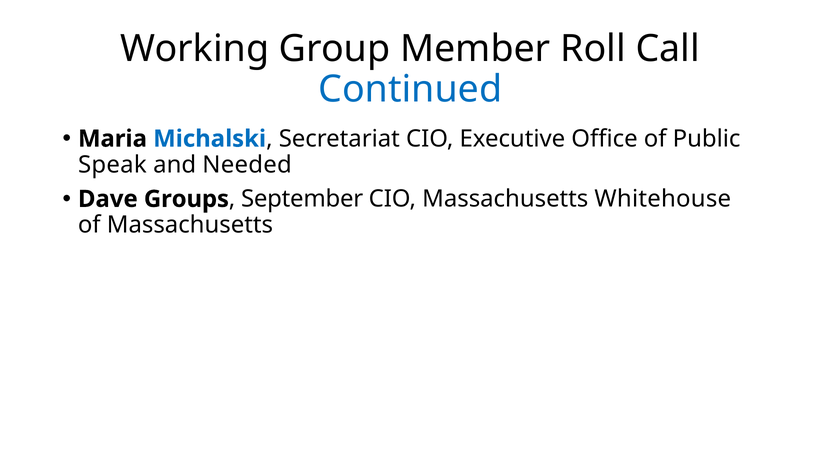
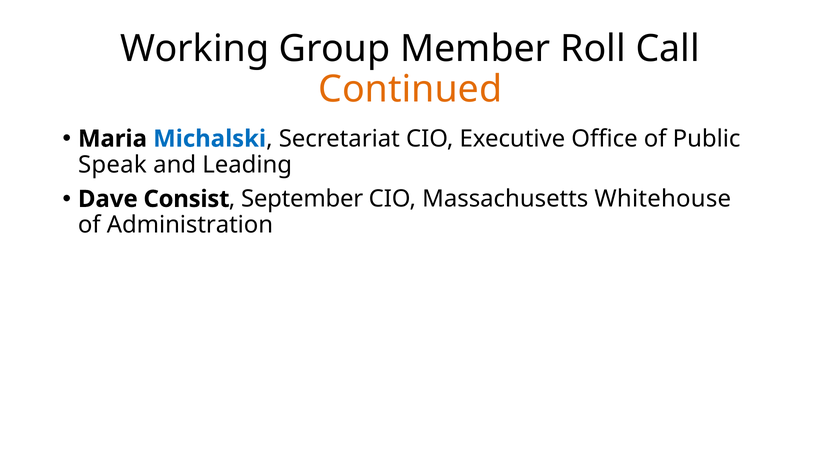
Continued colour: blue -> orange (410, 89)
Needed: Needed -> Leading (247, 165)
Groups: Groups -> Consist (186, 199)
of Massachusetts: Massachusetts -> Administration (190, 225)
